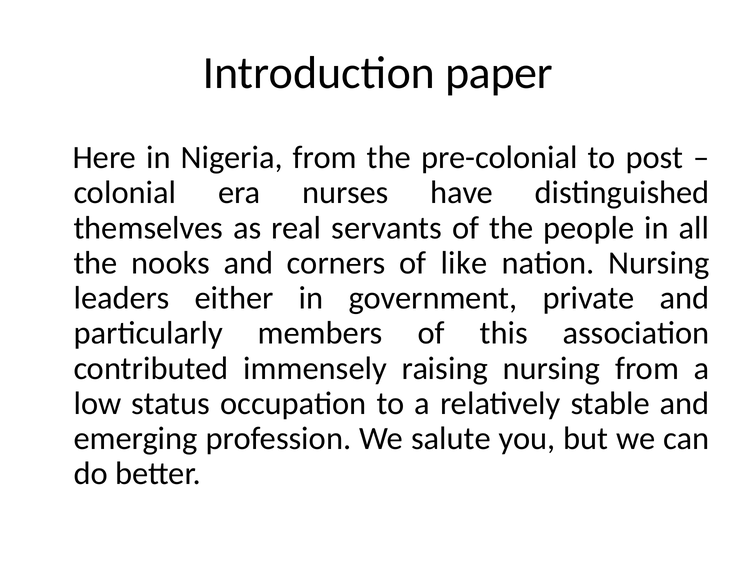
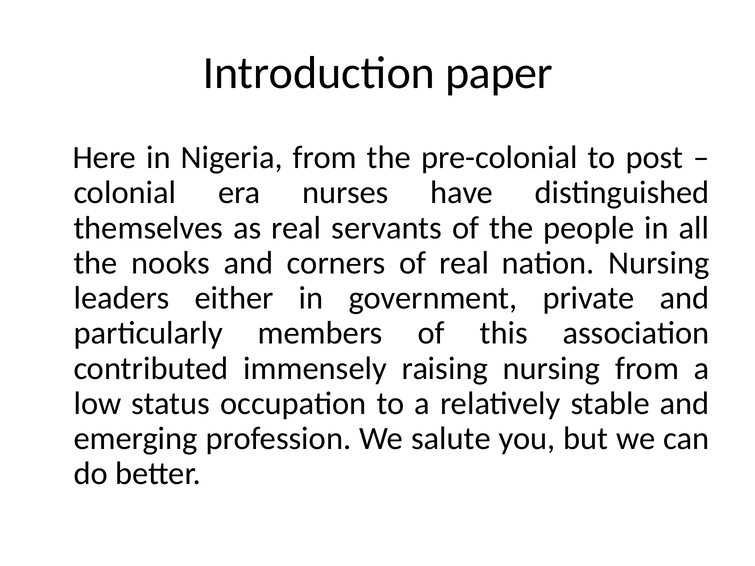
of like: like -> real (464, 263)
